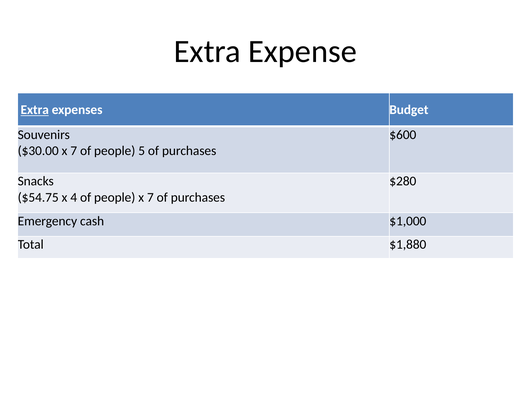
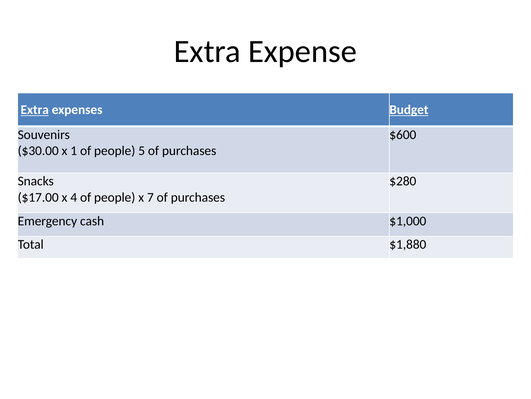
Budget underline: none -> present (409, 110)
$30.00 x 7: 7 -> 1 (74, 151)
$54.75: $54.75 -> $17.00 (38, 197)
